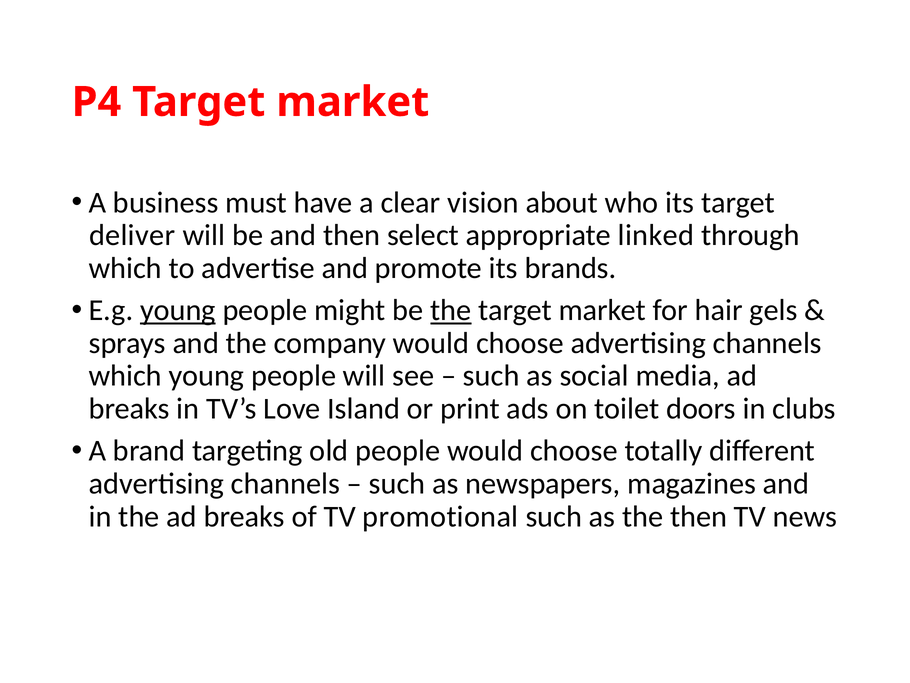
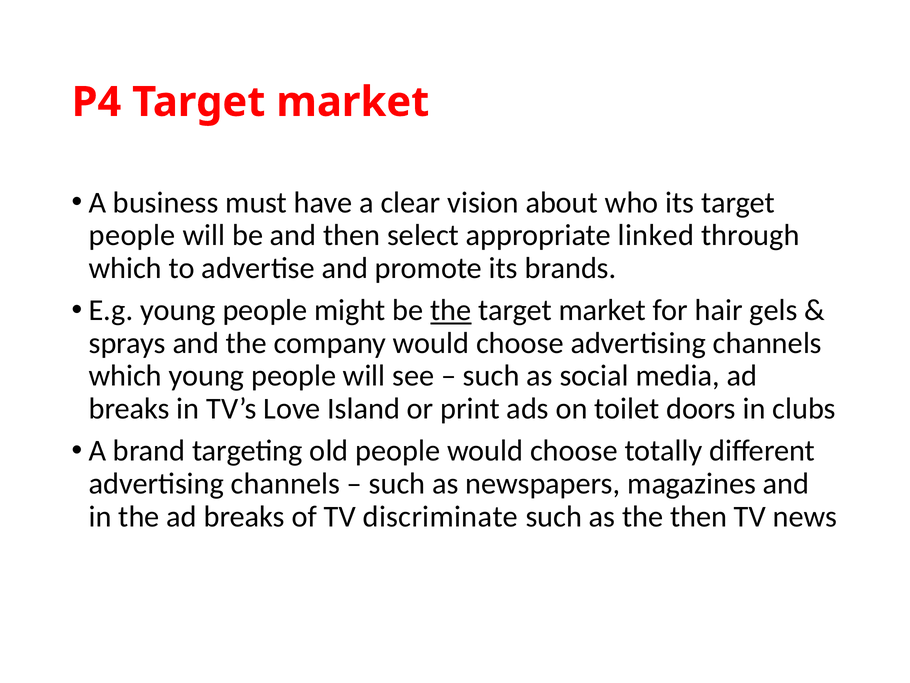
deliver: deliver -> people (132, 235)
young underline: present -> none (178, 310)
promotional: promotional -> discriminate (440, 516)
